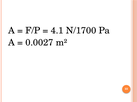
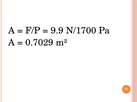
4.1: 4.1 -> 9.9 (57, 31)
0.0027: 0.0027 -> 0.7029 (39, 43)
